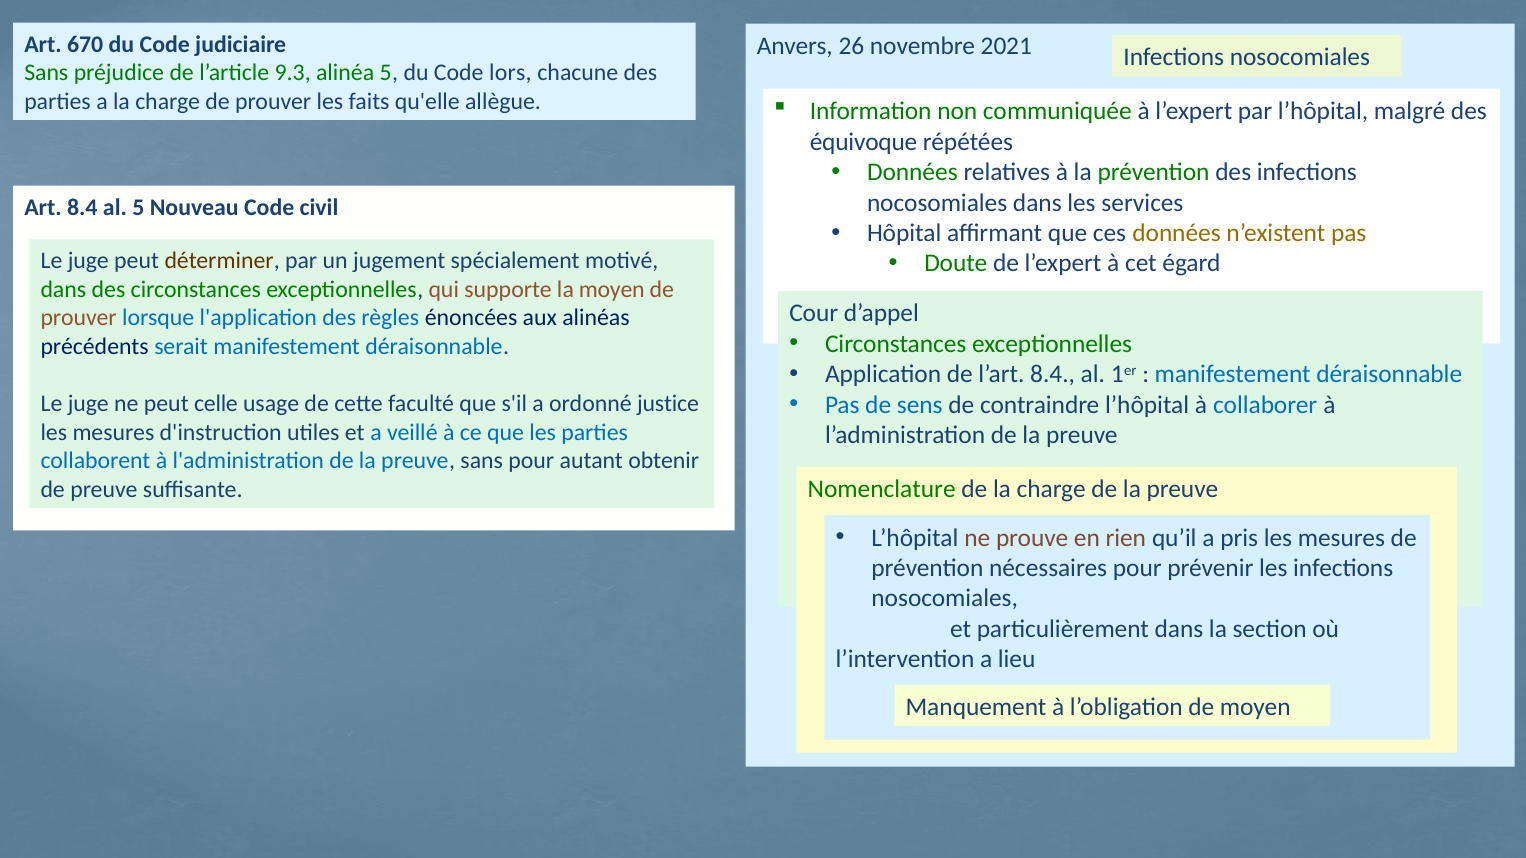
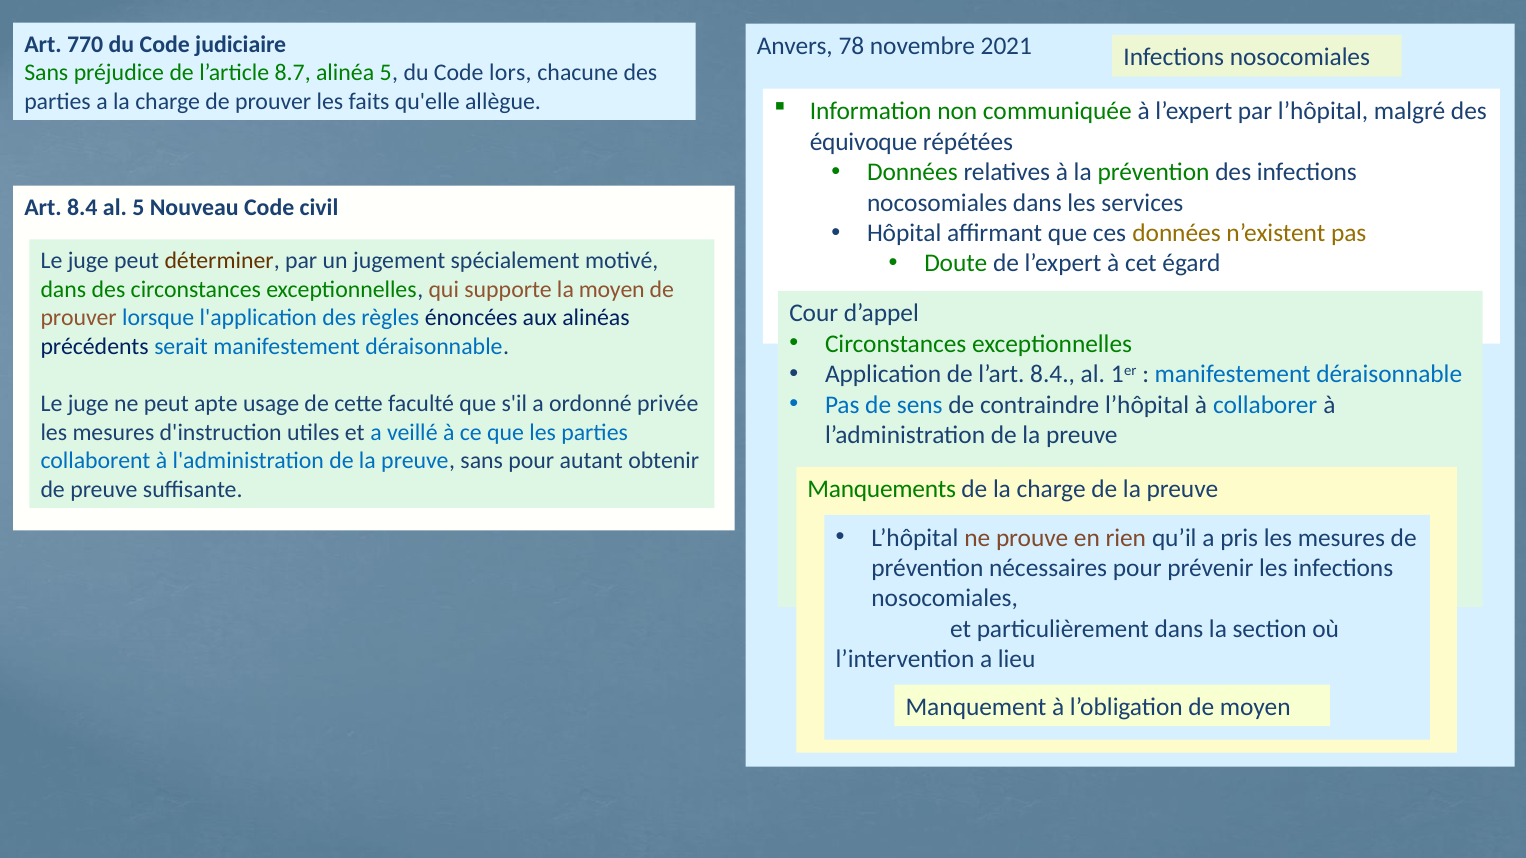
670: 670 -> 770 (85, 44)
26: 26 -> 78 (851, 46)
9.3: 9.3 -> 8.7 (293, 73)
celle: celle -> apte (216, 404)
justice: justice -> privée (668, 404)
Nomenclature: Nomenclature -> Manquements (882, 490)
